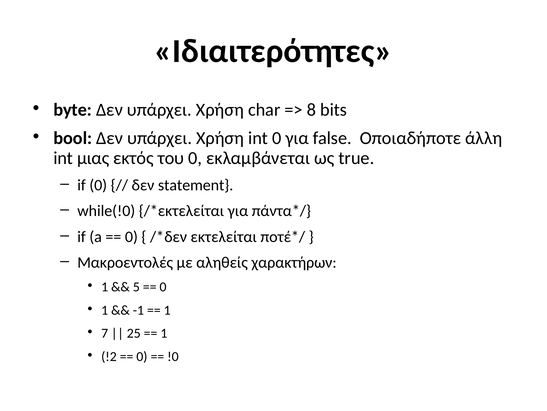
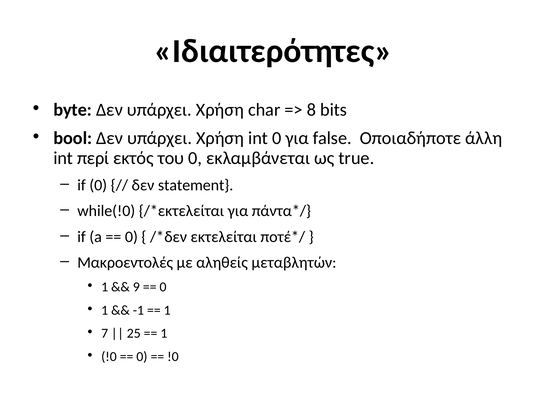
μιας: μιας -> περί (93, 158)
χαρακτήρων: χαρακτήρων -> μεταβλητών (294, 262)
5: 5 -> 9 (136, 286)
!2: !2 -> !0 (109, 356)
